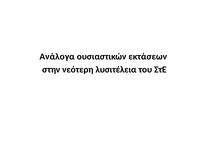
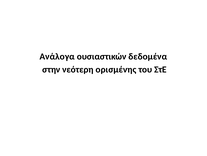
εκτάσεων: εκτάσεων -> δεδομένα (148, 56)
λυσιτέλεια: λυσιτέλεια -> ορισμένης (116, 69)
